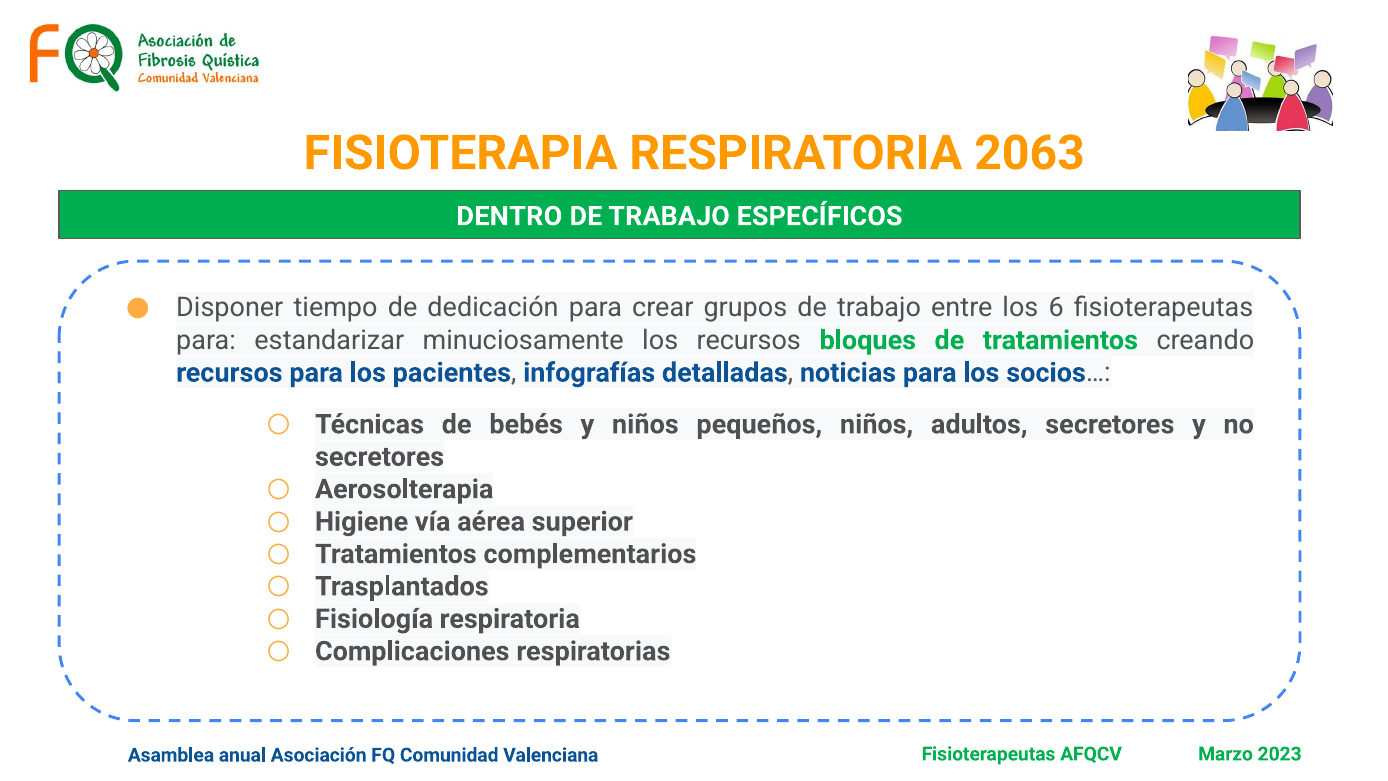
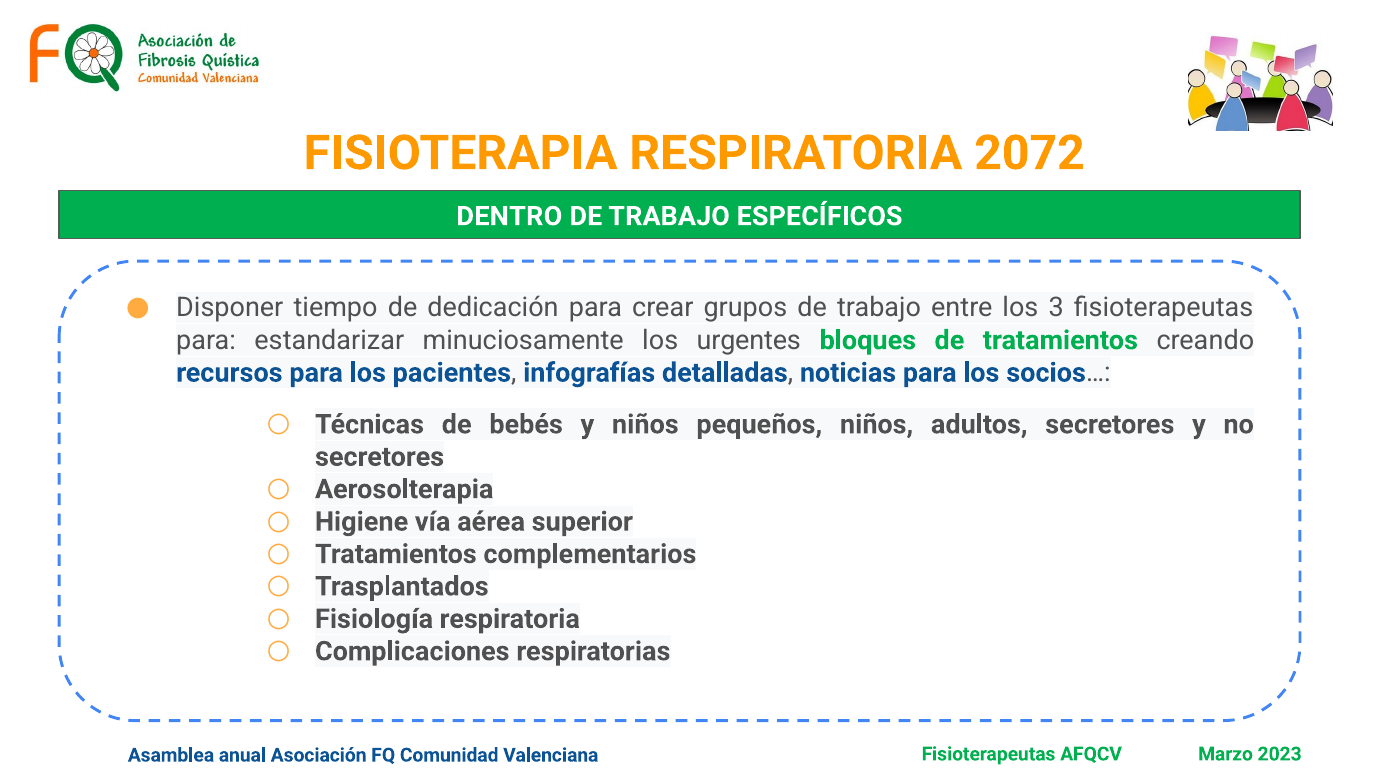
2063: 2063 -> 2072 (1030, 153)
6: 6 -> 3 (1056, 308)
los recursos: recursos -> urgentes (749, 340)
